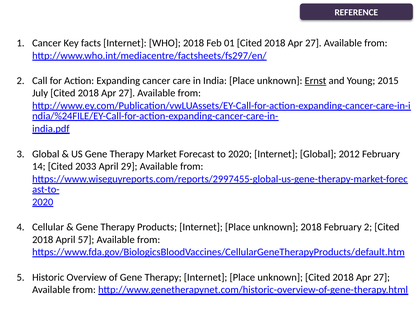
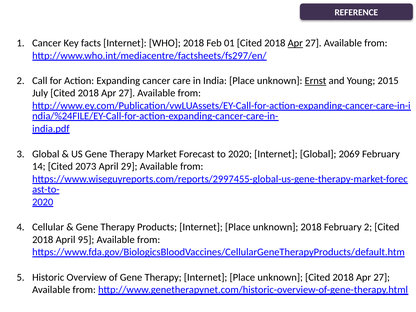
Apr underline: none -> present (295, 43)
2012: 2012 -> 2069 (349, 154)
2033: 2033 -> 2073 (86, 166)
57: 57 -> 95 (86, 240)
